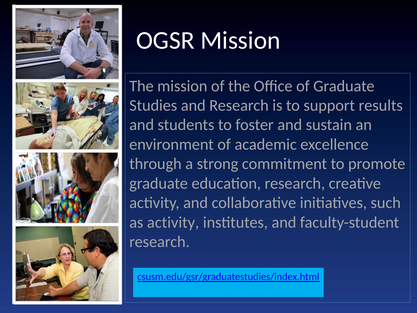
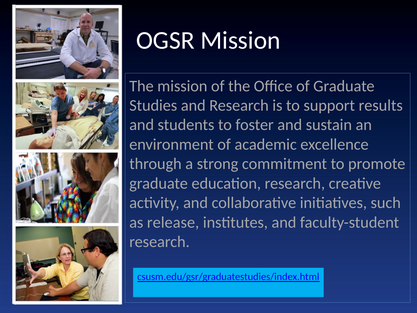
as activity: activity -> release (173, 222)
